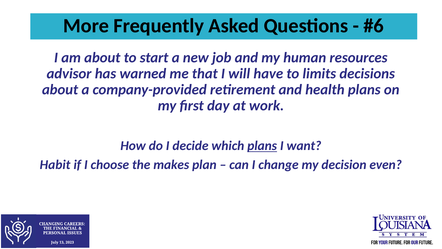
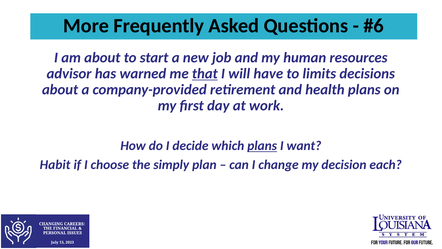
that underline: none -> present (205, 73)
makes: makes -> simply (171, 165)
even: even -> each (386, 165)
